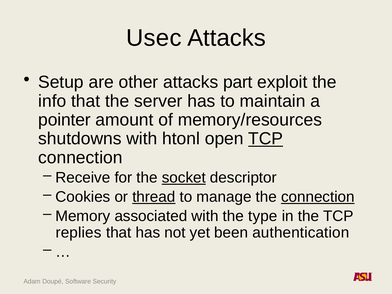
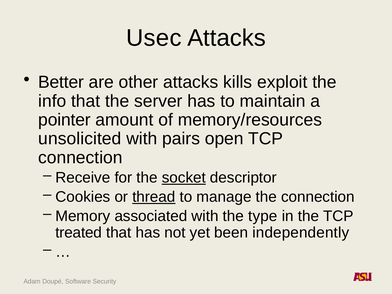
Setup: Setup -> Better (61, 82)
part: part -> kills (238, 82)
shutdowns: shutdowns -> unsolicited (80, 139)
htonl: htonl -> pairs (181, 139)
TCP underline: present -> none (266, 139)
connection underline: present -> none (318, 197)
replies: replies -> treated (79, 233)
authentication: authentication -> independently (301, 233)
